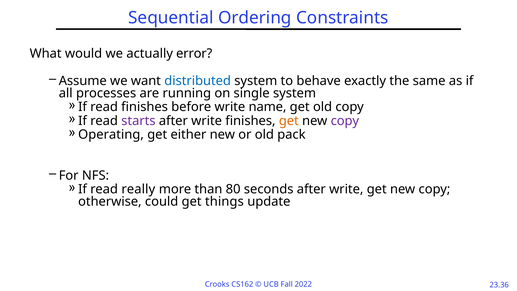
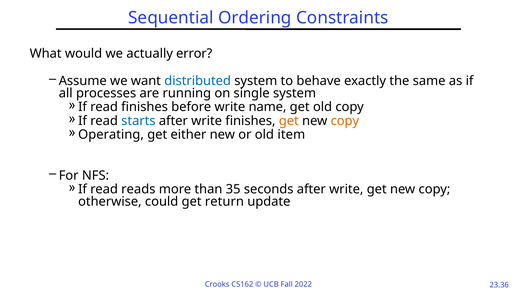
starts colour: purple -> blue (138, 121)
copy colour: purple -> orange (345, 121)
pack: pack -> item (291, 134)
really: really -> reads (138, 189)
80: 80 -> 35 (233, 189)
things: things -> return (224, 202)
